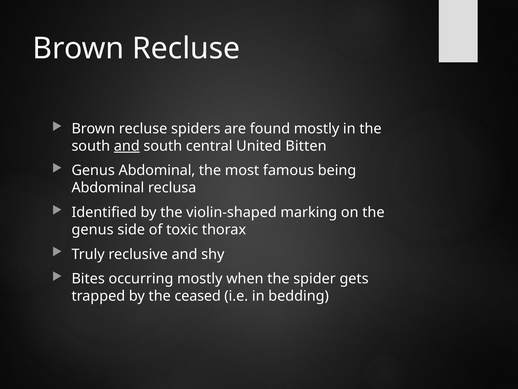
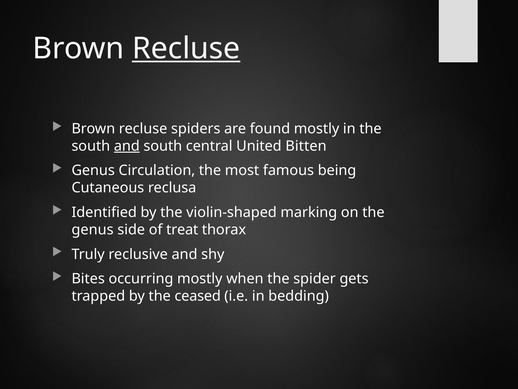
Recluse underline: none -> present (186, 48)
Genus Abdominal: Abdominal -> Circulation (157, 170)
Abdominal: Abdominal -> Cutaneous (108, 188)
toxic: toxic -> treat (182, 229)
